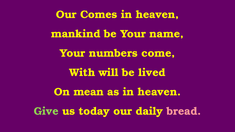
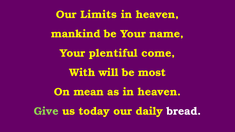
Comes: Comes -> Limits (99, 15)
numbers: numbers -> plentiful (113, 53)
lived: lived -> most (152, 73)
bread colour: pink -> white (184, 111)
